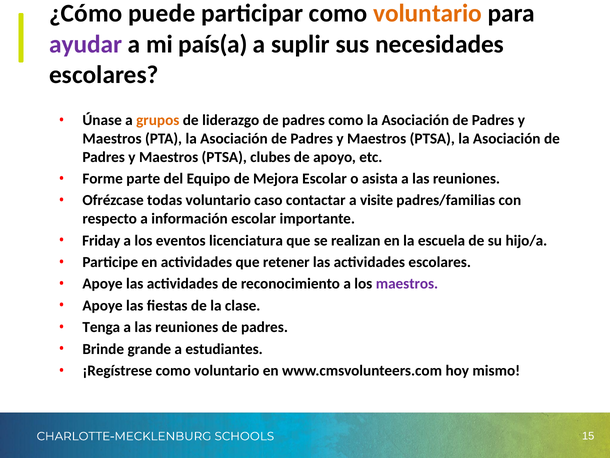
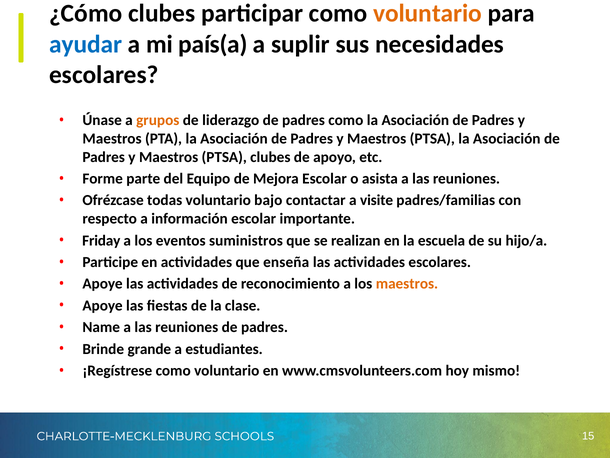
¿Cómo puede: puede -> clubes (162, 14)
ayudar colour: purple -> blue (86, 44)
caso: caso -> bajo (268, 200)
licenciatura: licenciatura -> suministros (246, 240)
retener: retener -> enseña (286, 262)
maestros colour: purple -> orange (407, 284)
Tenga: Tenga -> Name (101, 327)
